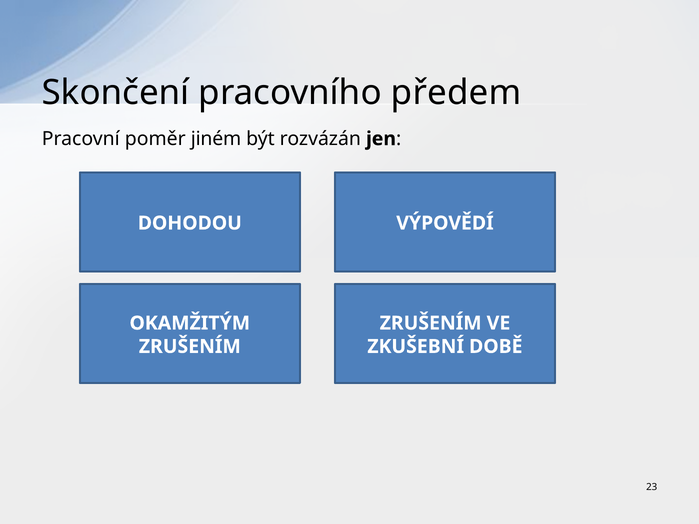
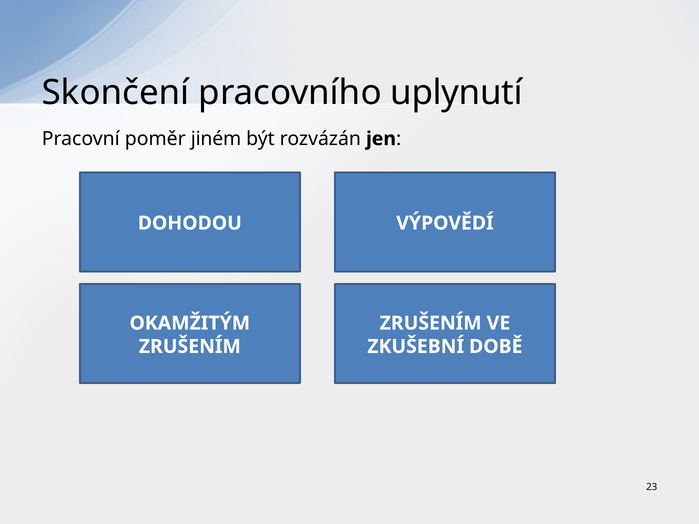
předem: předem -> uplynutí (456, 93)
